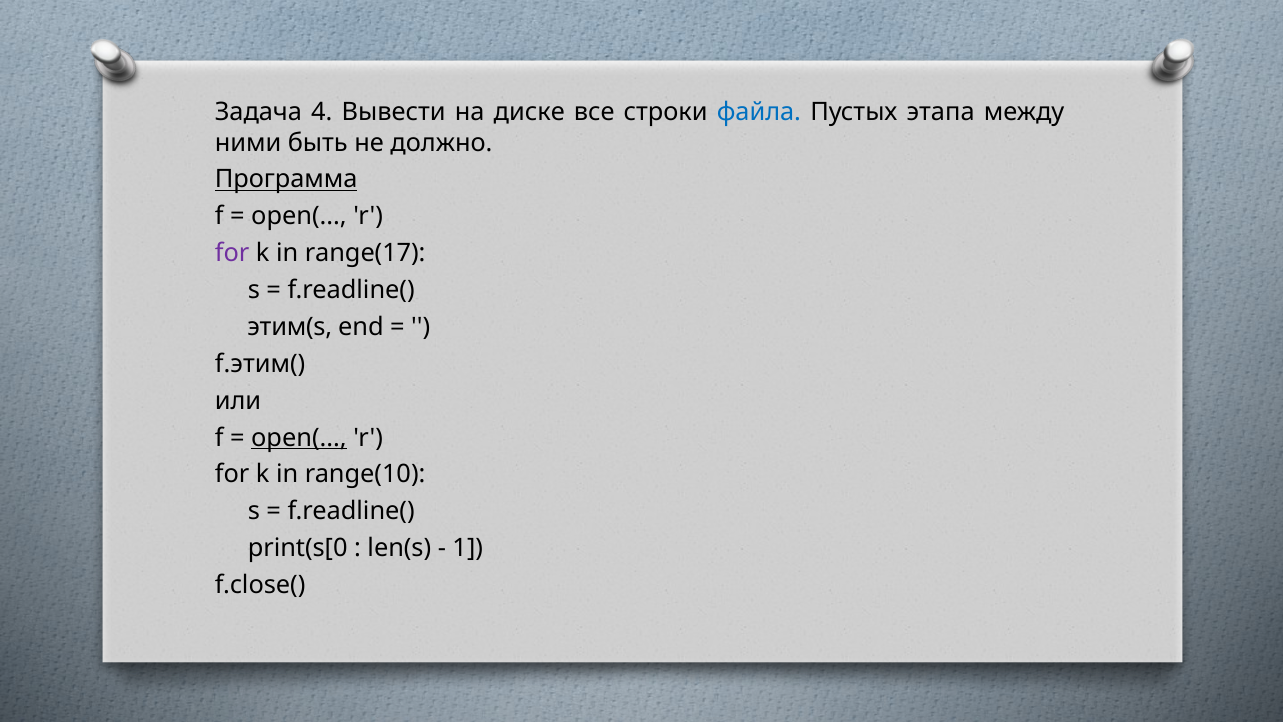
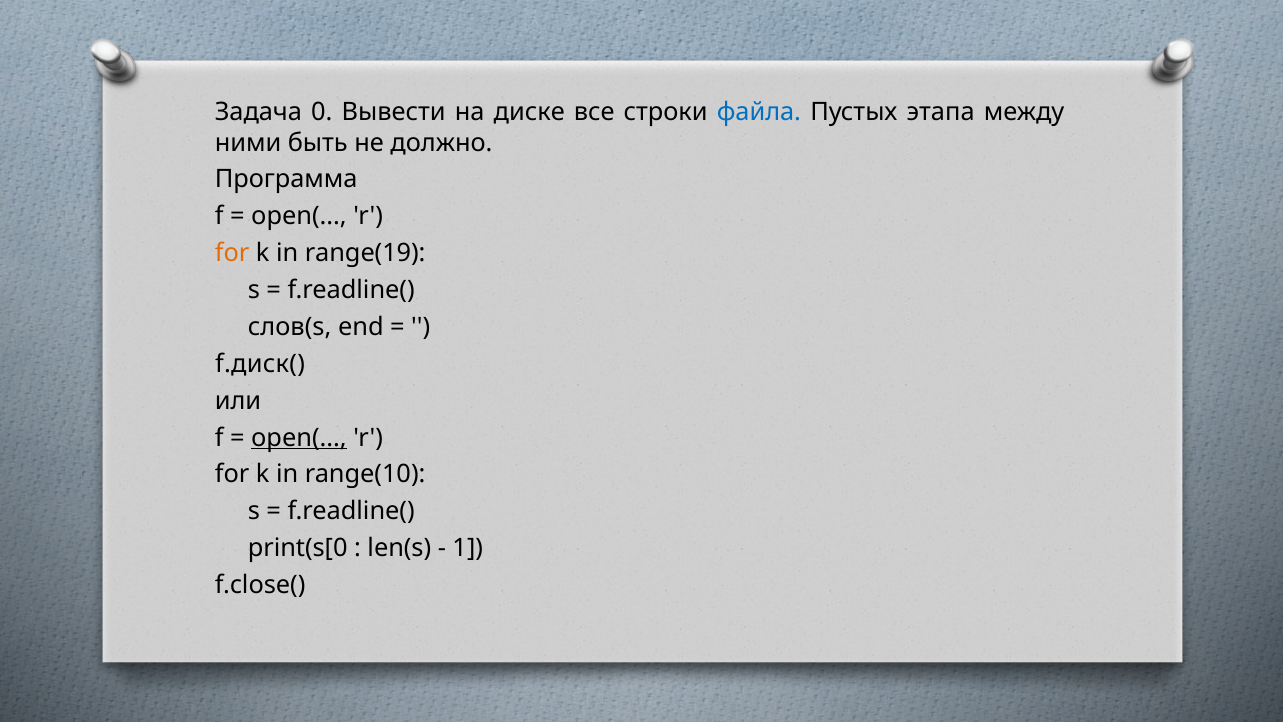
4: 4 -> 0 (322, 112)
Программа underline: present -> none (286, 179)
for colour: purple -> orange (232, 253)
range(17: range(17 -> range(19 (365, 253)
этим(s: этим(s -> слов(s (290, 327)
f.этим(: f.этим( -> f.диск( (260, 364)
